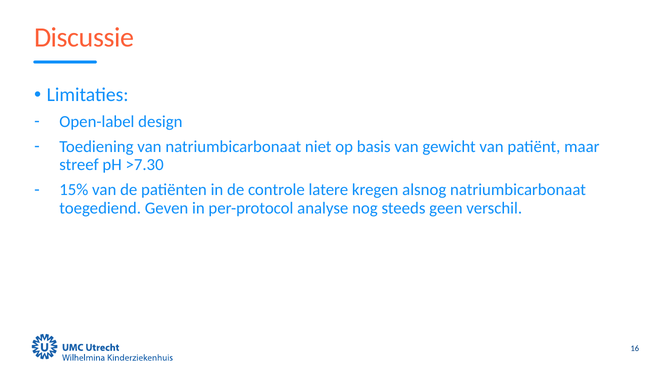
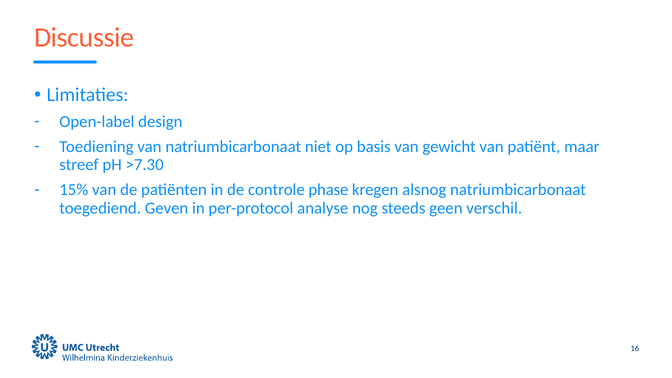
latere: latere -> phase (328, 190)
